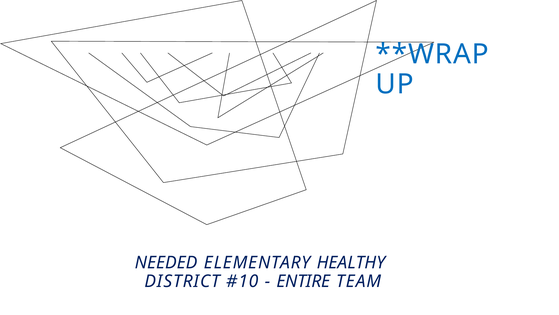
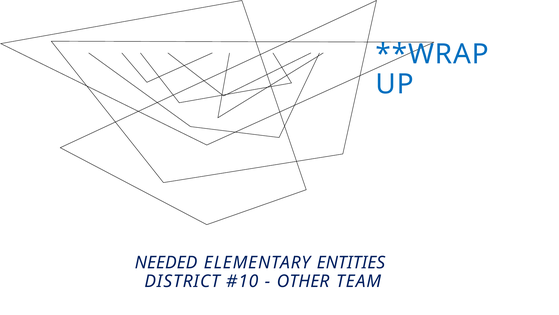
HEALTHY: HEALTHY -> ENTITIES (351, 262)
ENTIRE: ENTIRE -> OTHER (303, 281)
